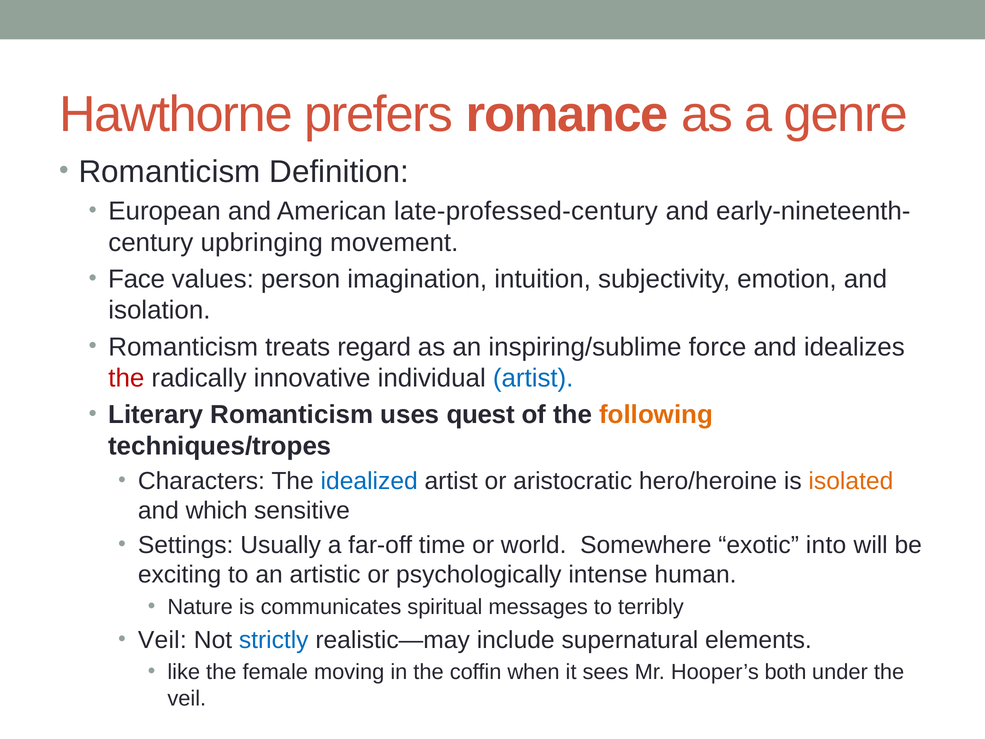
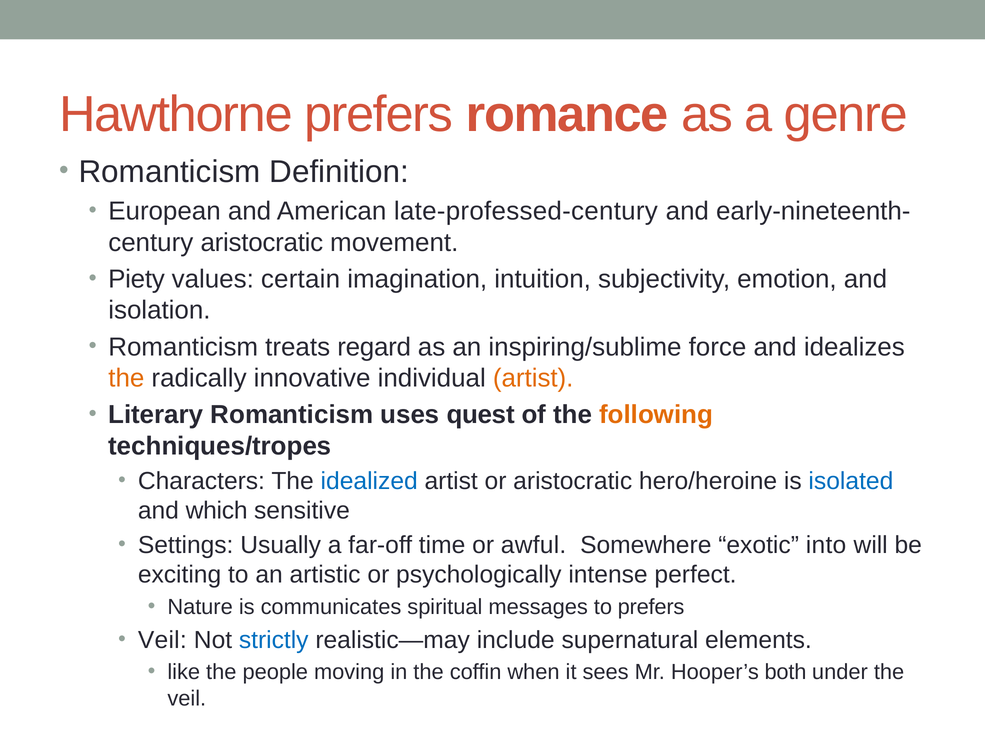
upbringing: upbringing -> aristocratic (262, 242)
Face: Face -> Piety (137, 279)
person: person -> certain (301, 279)
the colour: red -> orange (126, 378)
artist colour: blue -> orange (533, 378)
isolated colour: orange -> blue (851, 481)
world: world -> awful (534, 545)
human: human -> perfect (696, 575)
to terribly: terribly -> prefers (651, 607)
female: female -> people (275, 672)
